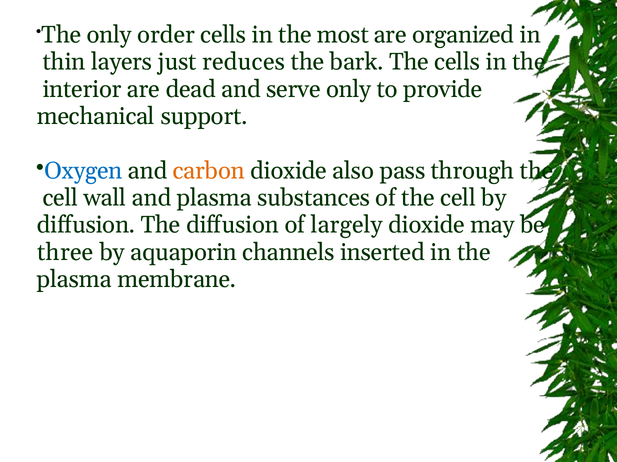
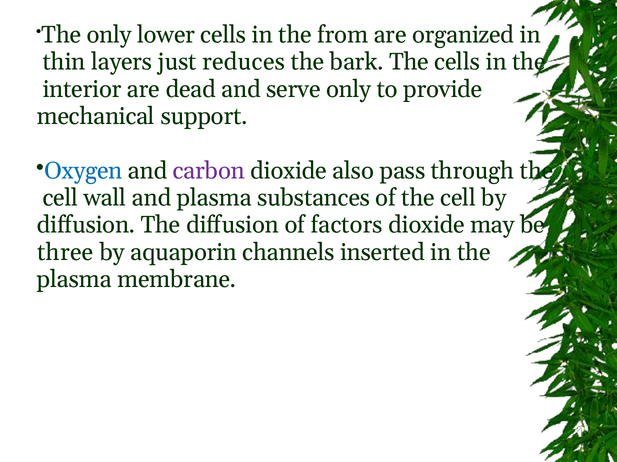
order: order -> lower (166, 35)
most: most -> from (343, 35)
carbon colour: orange -> purple (209, 171)
largely: largely -> factors (347, 225)
